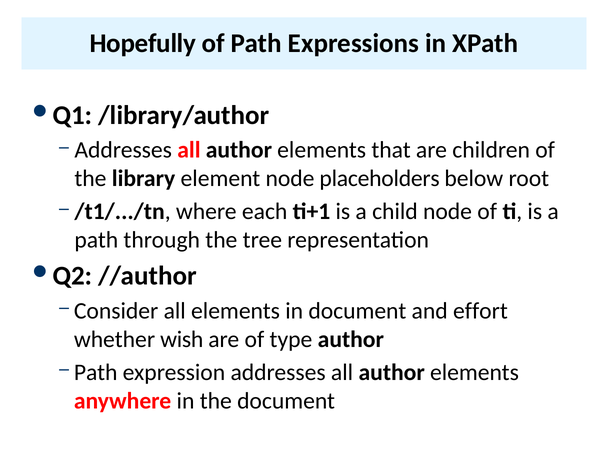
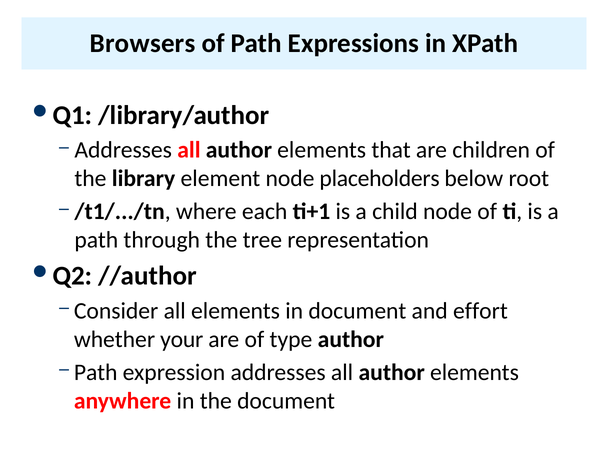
Hopefully: Hopefully -> Browsers (143, 43)
wish: wish -> your (182, 339)
